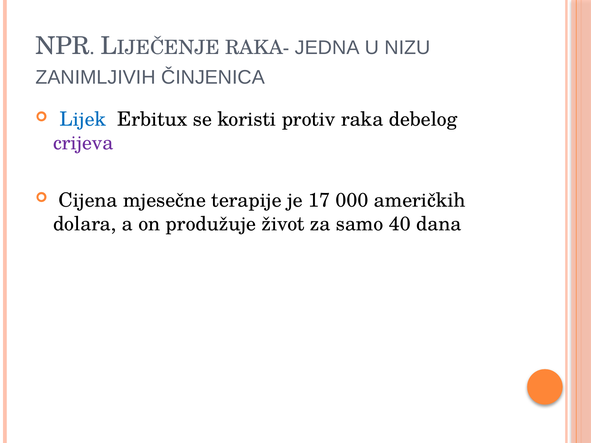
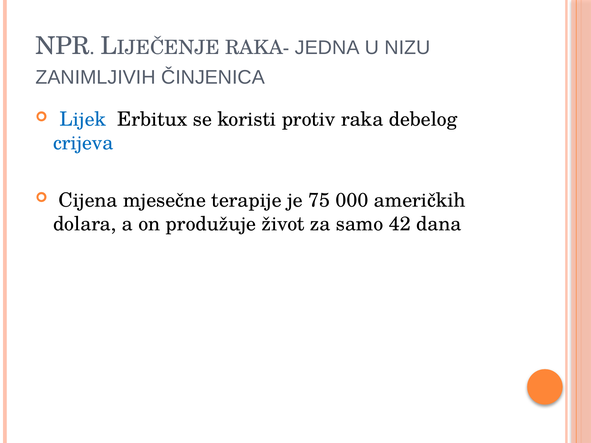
crijeva colour: purple -> blue (83, 143)
17: 17 -> 75 (319, 200)
40: 40 -> 42 (400, 224)
